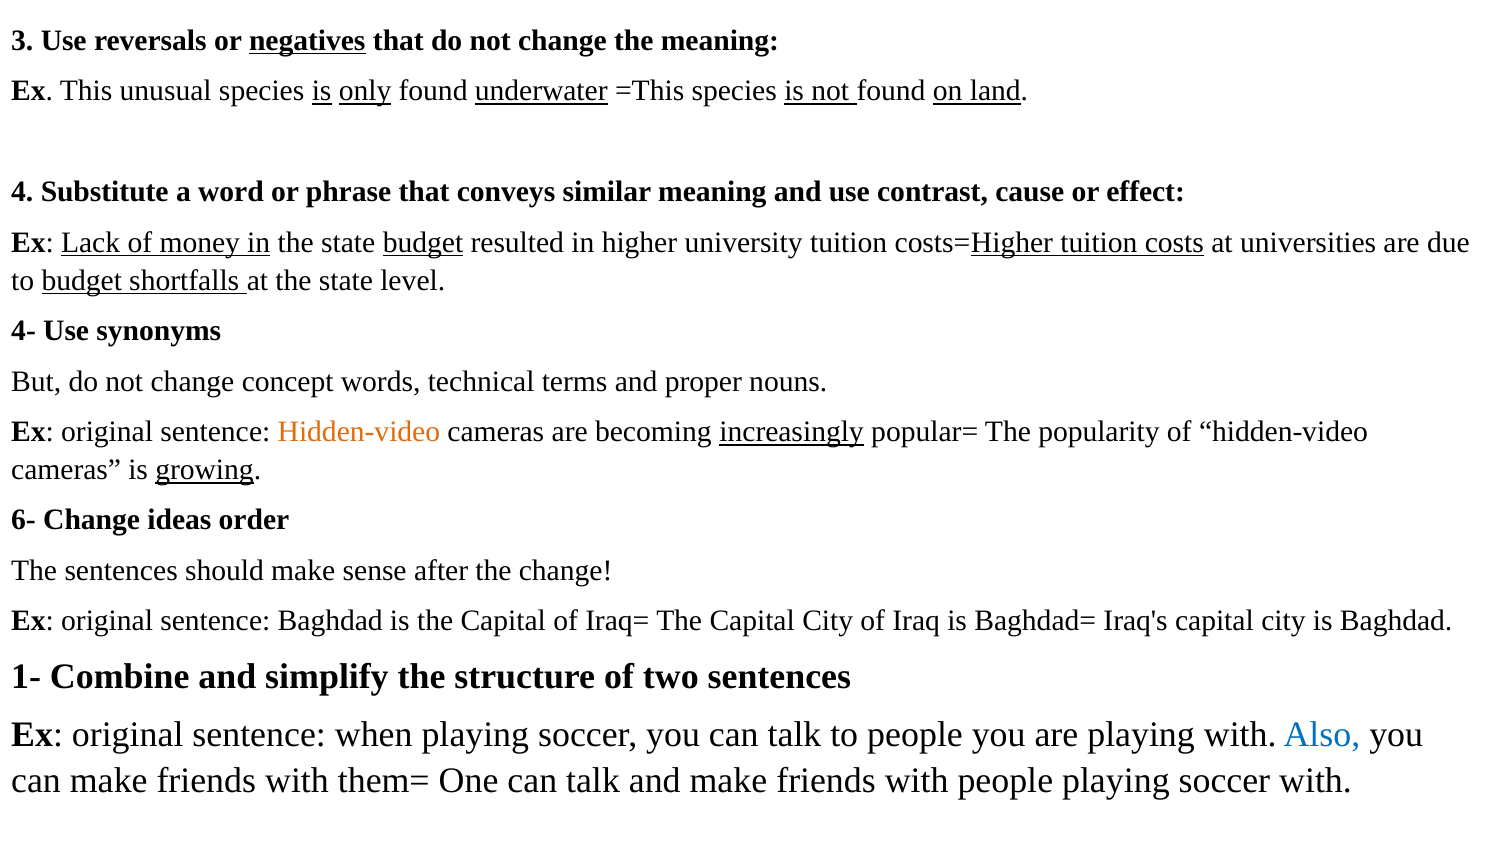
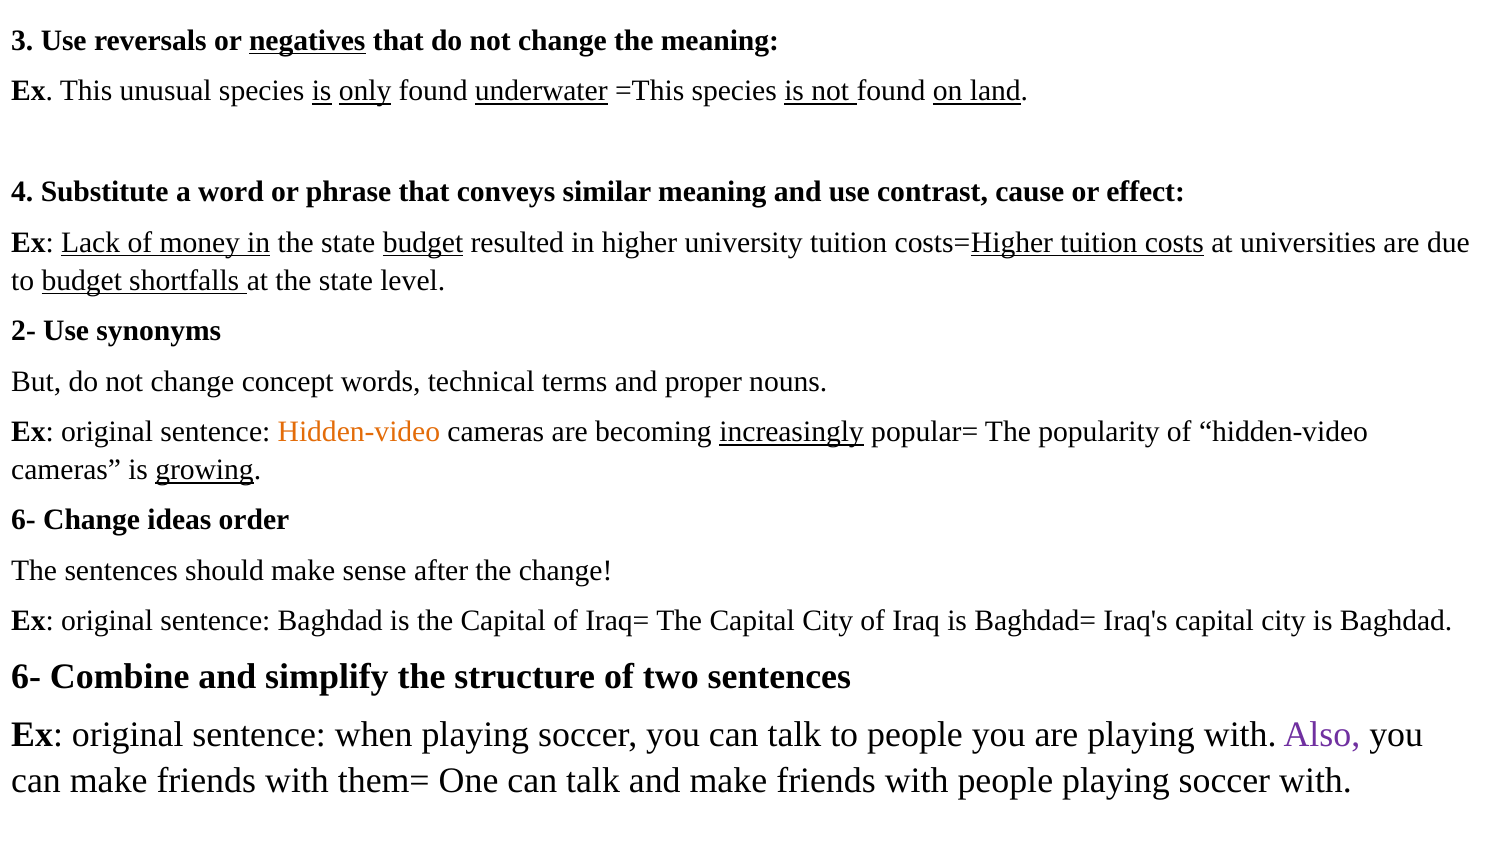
4-: 4- -> 2- (24, 331)
1-: 1- -> 6- (26, 676)
Also colour: blue -> purple (1322, 735)
